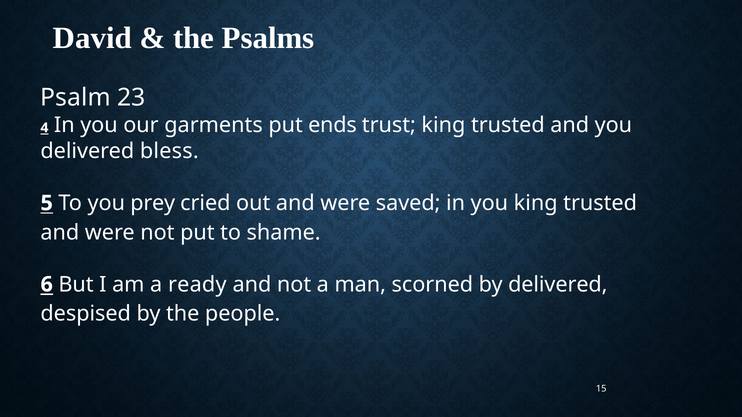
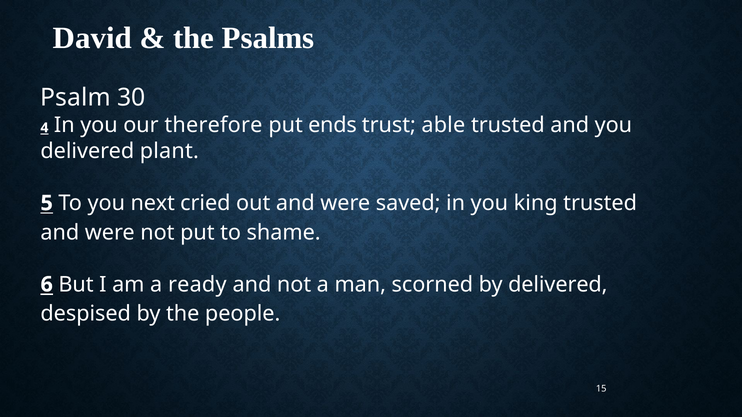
23: 23 -> 30 (131, 98)
garments: garments -> therefore (213, 125)
trust king: king -> able (443, 125)
bless: bless -> plant (169, 151)
prey: prey -> next (153, 203)
